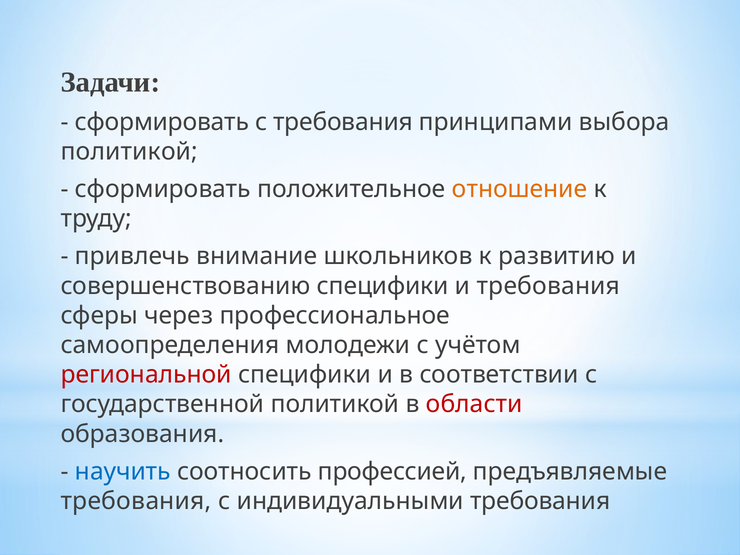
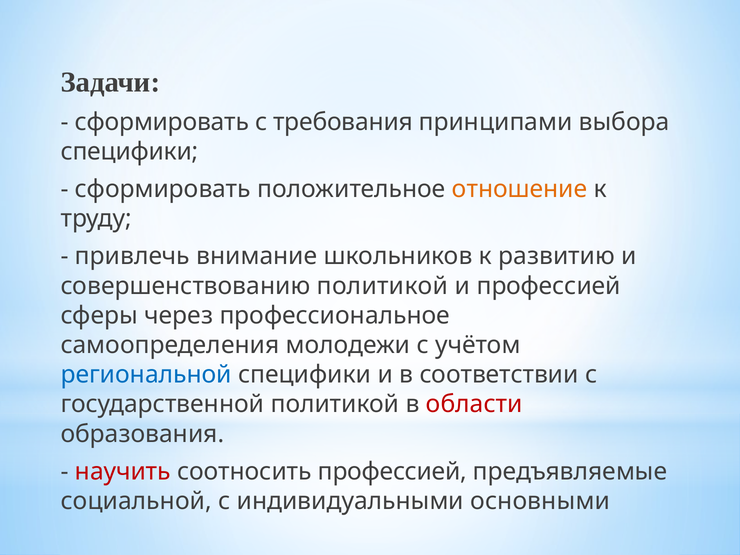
политикой: политикой -> специфики (130, 152)
совершенствованию специфики: специфики -> политикой (383, 286)
и требования: требования -> профессией (549, 286)
региональной colour: red -> blue (146, 375)
научить colour: blue -> red (123, 472)
требования: требования -> социальной (136, 501)
индивидуальными требования: требования -> основными (540, 501)
